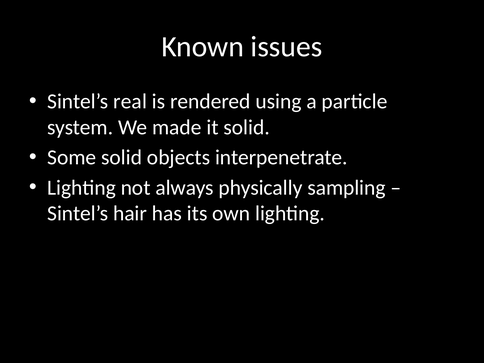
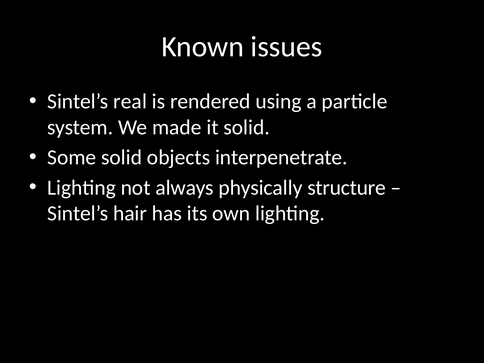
sampling: sampling -> structure (347, 188)
